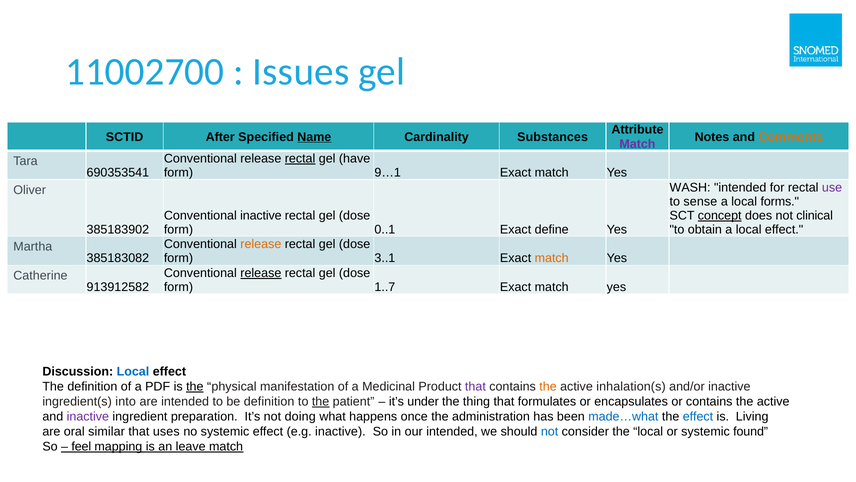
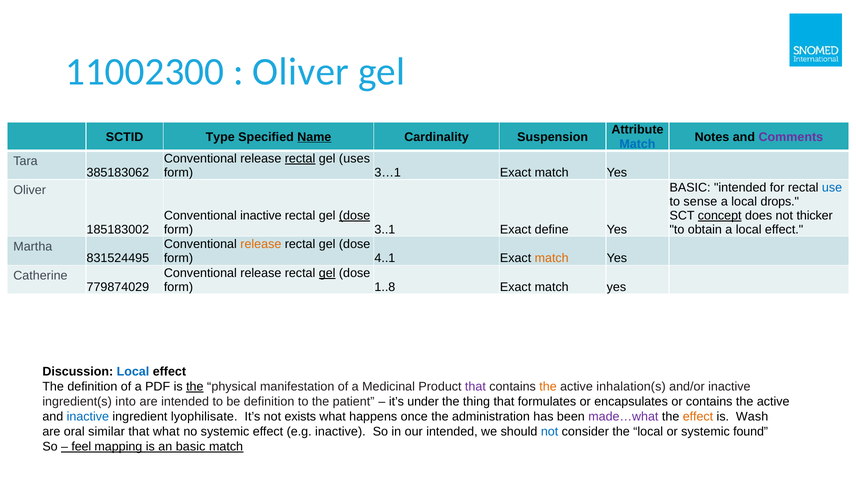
11002700: 11002700 -> 11002300 (145, 72)
Issues: Issues -> Oliver (301, 72)
After: After -> Type (220, 137)
Substances: Substances -> Suspension (553, 137)
Comments colour: orange -> purple (791, 137)
Match colour: purple -> blue (637, 144)
have: have -> uses (355, 159)
690353541: 690353541 -> 385183062 (118, 173)
9…1: 9…1 -> 3…1 (388, 173)
WASH: WASH -> BASIC (690, 187)
use colour: purple -> blue (832, 187)
forms: forms -> drops (780, 201)
dose underline: none -> present (355, 215)
clinical: clinical -> thicker (815, 215)
385183902: 385183902 -> 185183002 (118, 229)
0..1: 0..1 -> 3..1 (385, 229)
385183082: 385183082 -> 831524495 (118, 258)
3..1: 3..1 -> 4..1 (385, 258)
release underline: present -> none (261, 273)
gel underline: none -> present (327, 273)
913912582: 913912582 -> 779874029 (118, 287)
1..7: 1..7 -> 1..8 (385, 287)
the underline: present -> none (321, 401)
inactive colour: purple -> blue (88, 416)
preparation: preparation -> lyophilisate (204, 416)
doing: doing -> exists (300, 416)
made…what colour: blue -> purple (623, 416)
effect colour: blue -> orange (698, 416)
Living: Living -> Wash (752, 416)
that uses: uses -> what (166, 431)
an leave: leave -> basic (191, 446)
